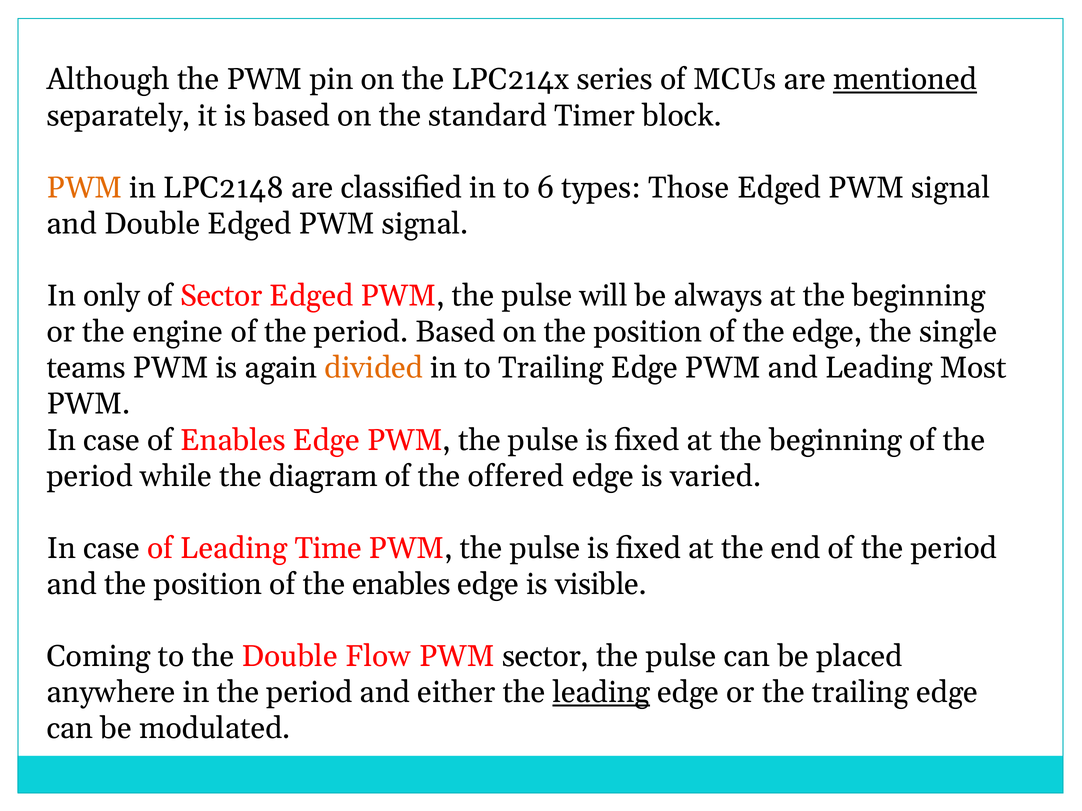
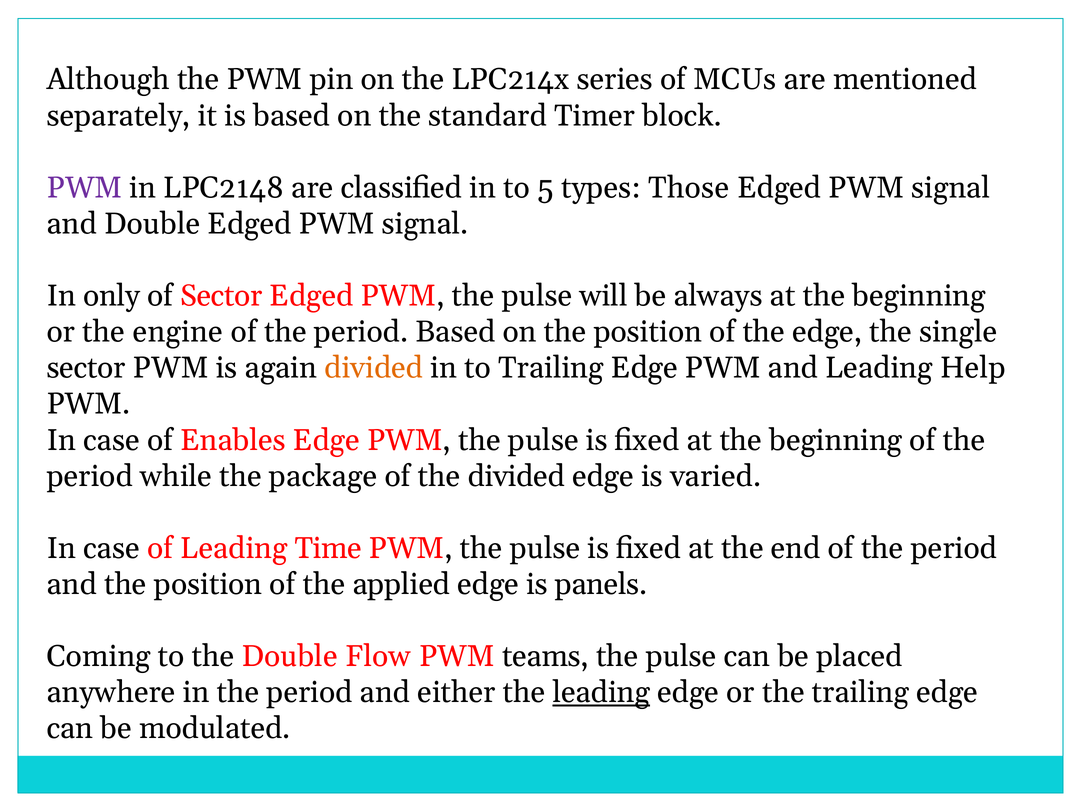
mentioned underline: present -> none (905, 80)
PWM colour: orange -> purple (84, 188)
6: 6 -> 5 (545, 188)
teams: teams -> sector (86, 368)
Most: Most -> Help (973, 368)
diagram: diagram -> package (323, 476)
the offered: offered -> divided (516, 476)
the enables: enables -> applied (401, 585)
visible: visible -> panels (601, 585)
PWM sector: sector -> teams (545, 657)
